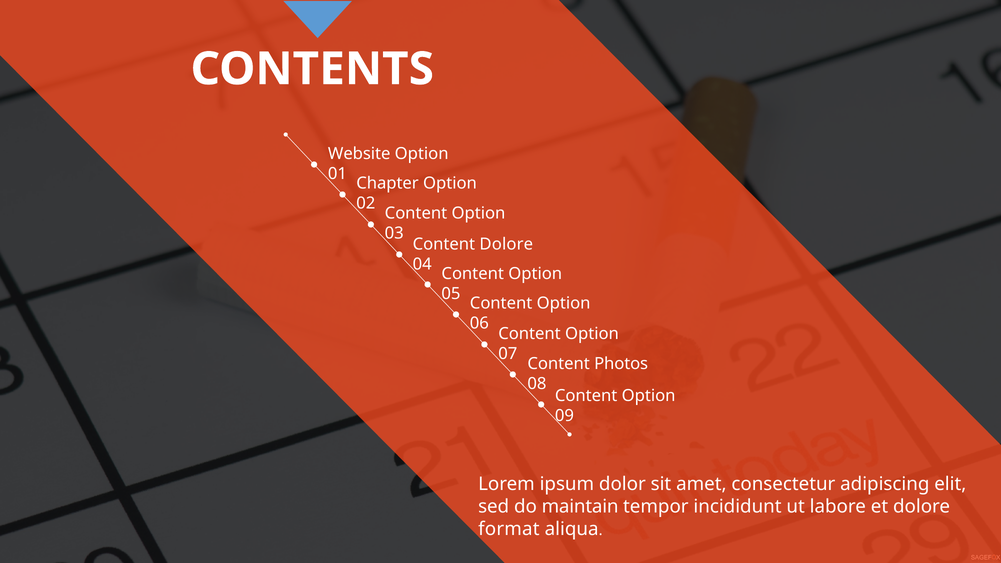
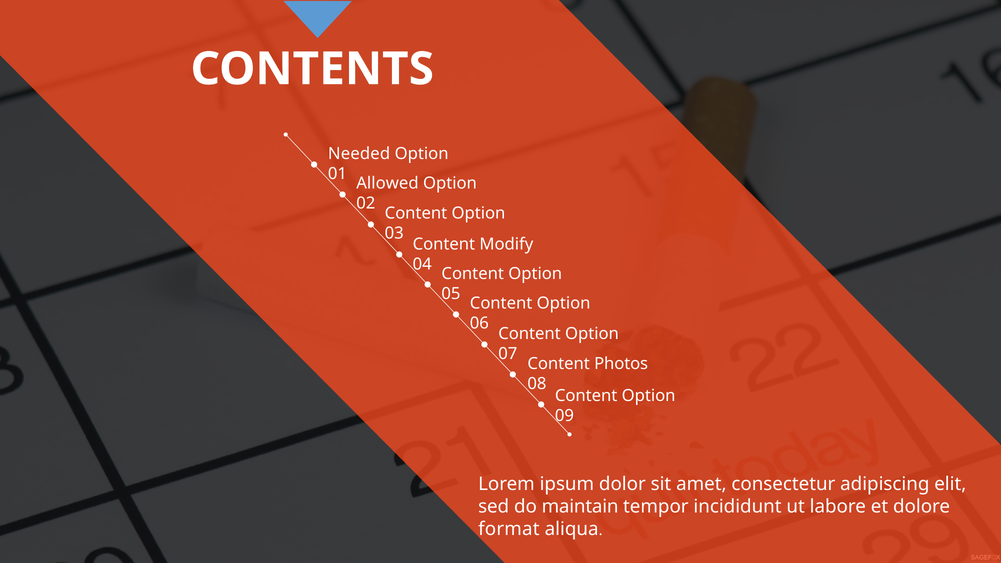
Website: Website -> Needed (359, 154)
Chapter: Chapter -> Allowed (387, 183)
Content Dolore: Dolore -> Modify (506, 244)
